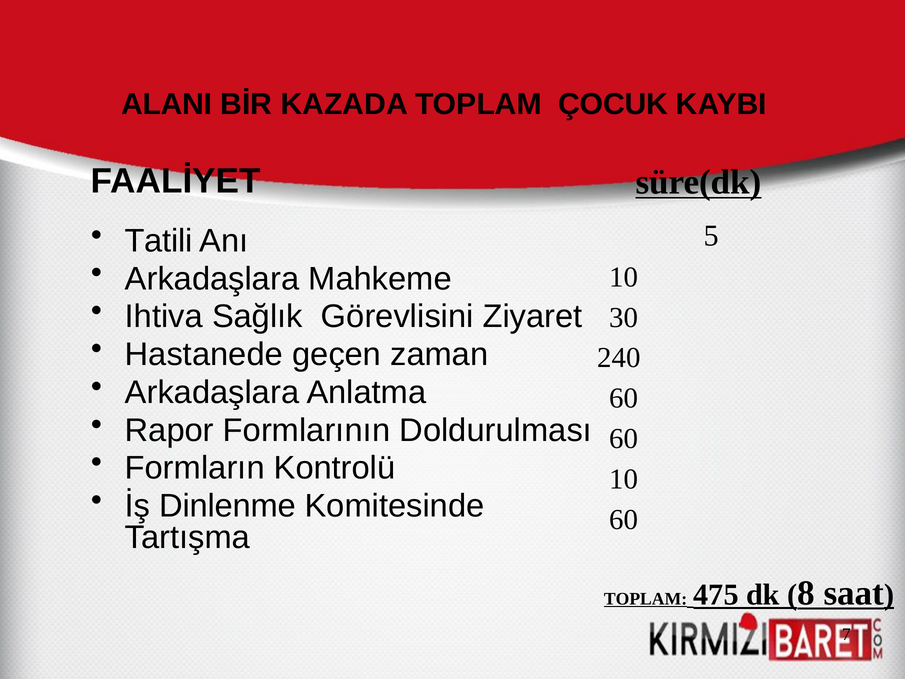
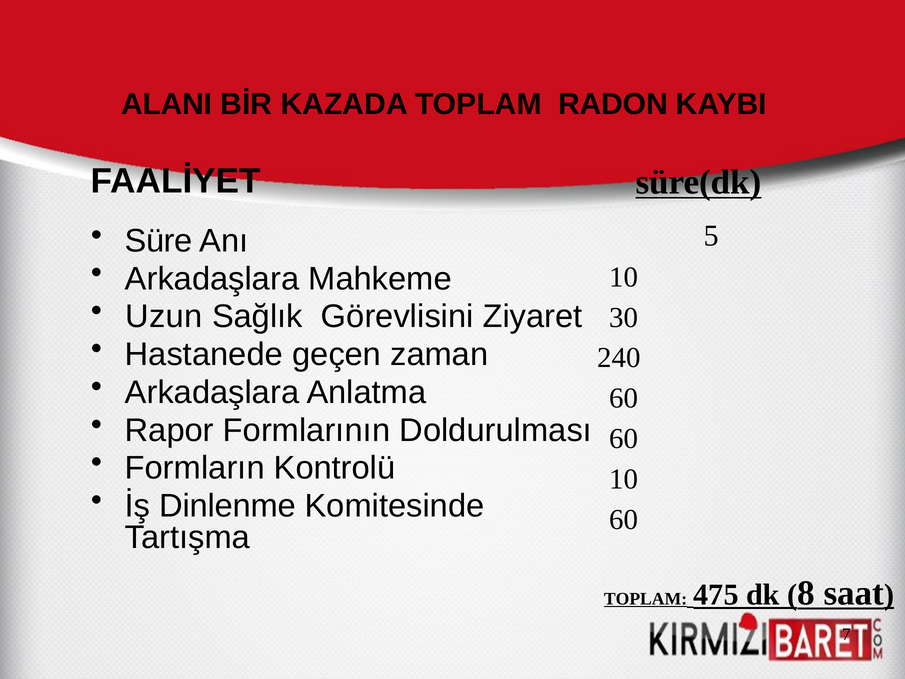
ÇOCUK: ÇOCUK -> RADON (613, 104)
Tatili: Tatili -> Süre (159, 241)
Ihtiva: Ihtiva -> Uzun (164, 317)
